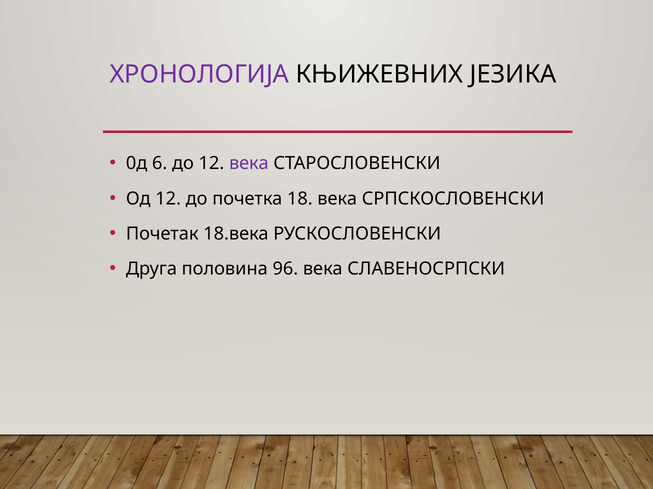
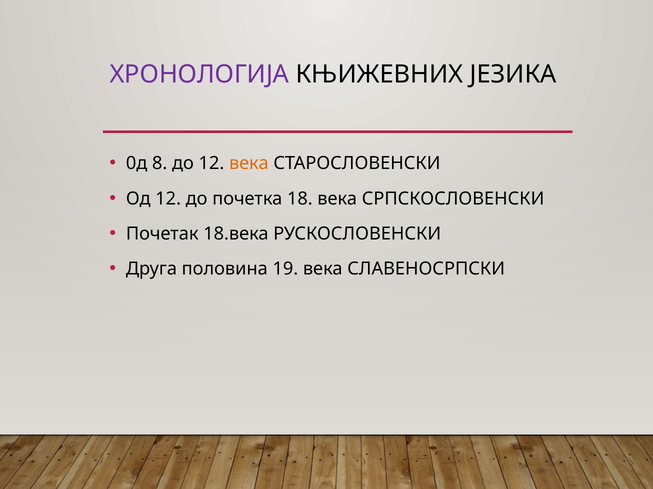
6: 6 -> 8 (160, 164)
века colour: purple -> orange (249, 164)
96: 96 -> 19 (285, 269)
